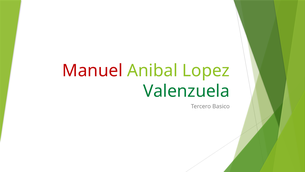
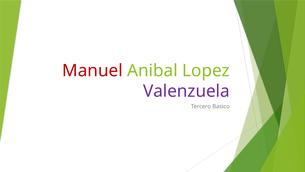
Valenzuela colour: green -> purple (186, 91)
